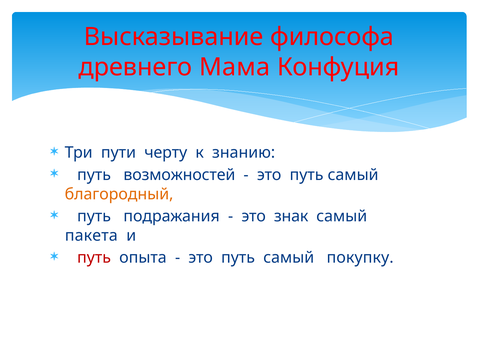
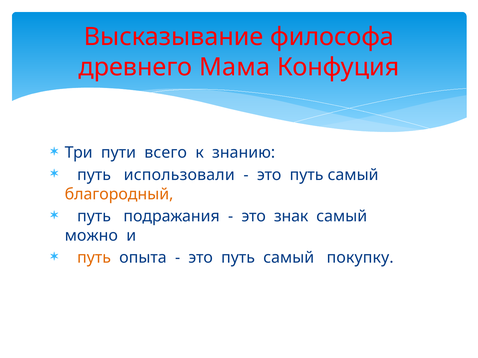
черту: черту -> всего (166, 153)
возможностей: возможностей -> использовали (179, 175)
пакета: пакета -> можно (91, 236)
путь colour: red -> orange (94, 258)
